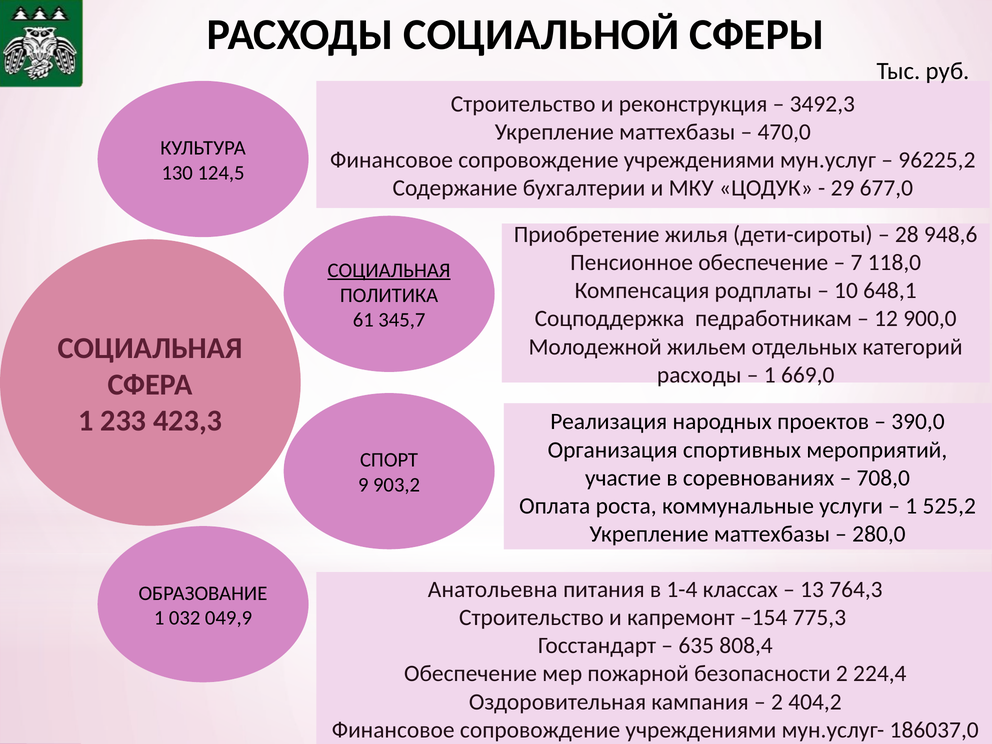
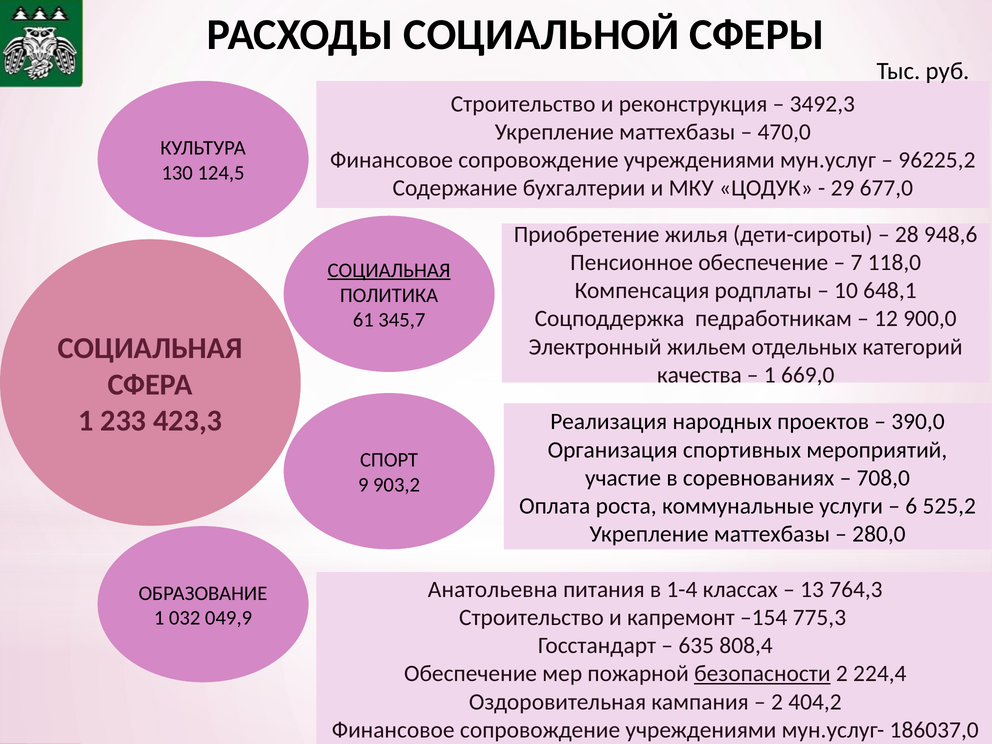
Молодежной: Молодежной -> Электронный (595, 347)
расходы: расходы -> качества (699, 375)
1: 1 -> 6 (911, 506)
безопасности underline: none -> present (762, 674)
